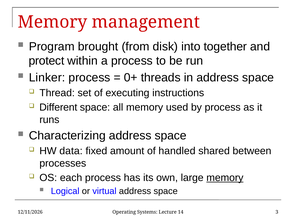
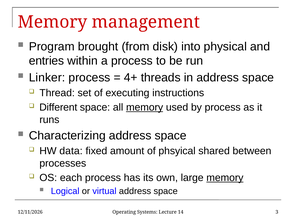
together: together -> physical (225, 46)
protect: protect -> entries (46, 61)
0+: 0+ -> 4+ (131, 78)
memory underline: none -> present (145, 107)
handled: handled -> phsyical (177, 151)
